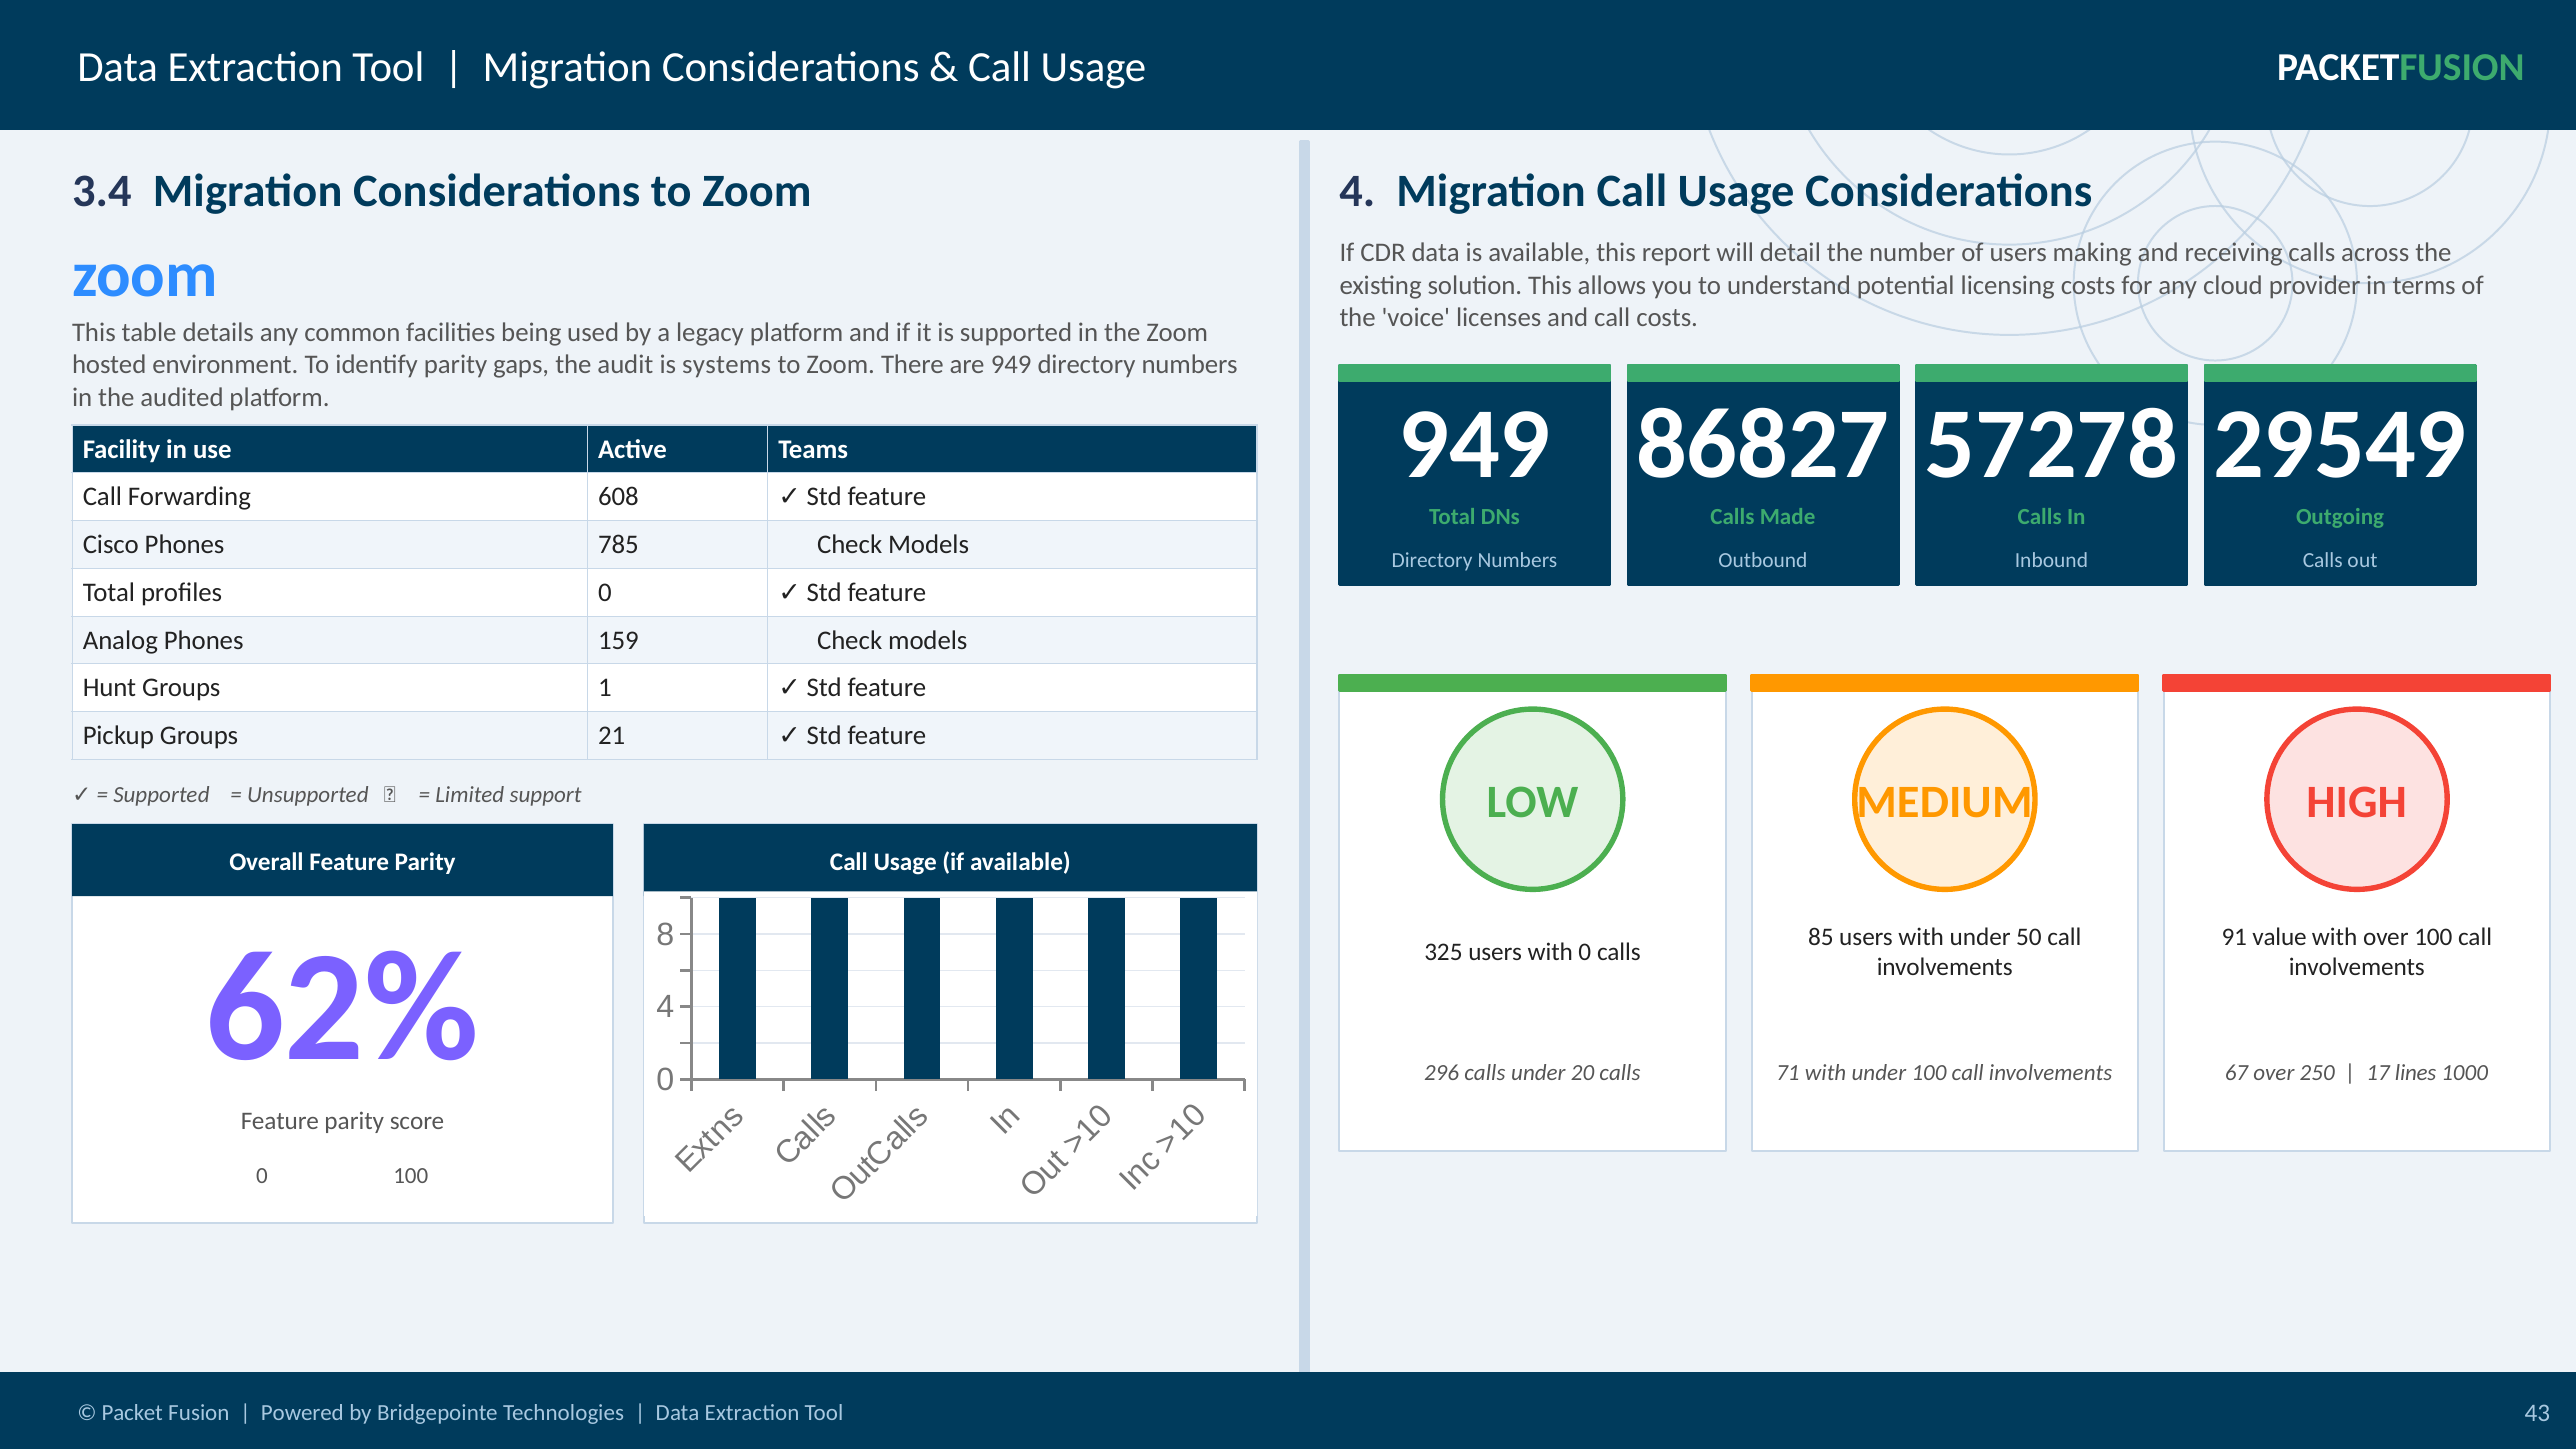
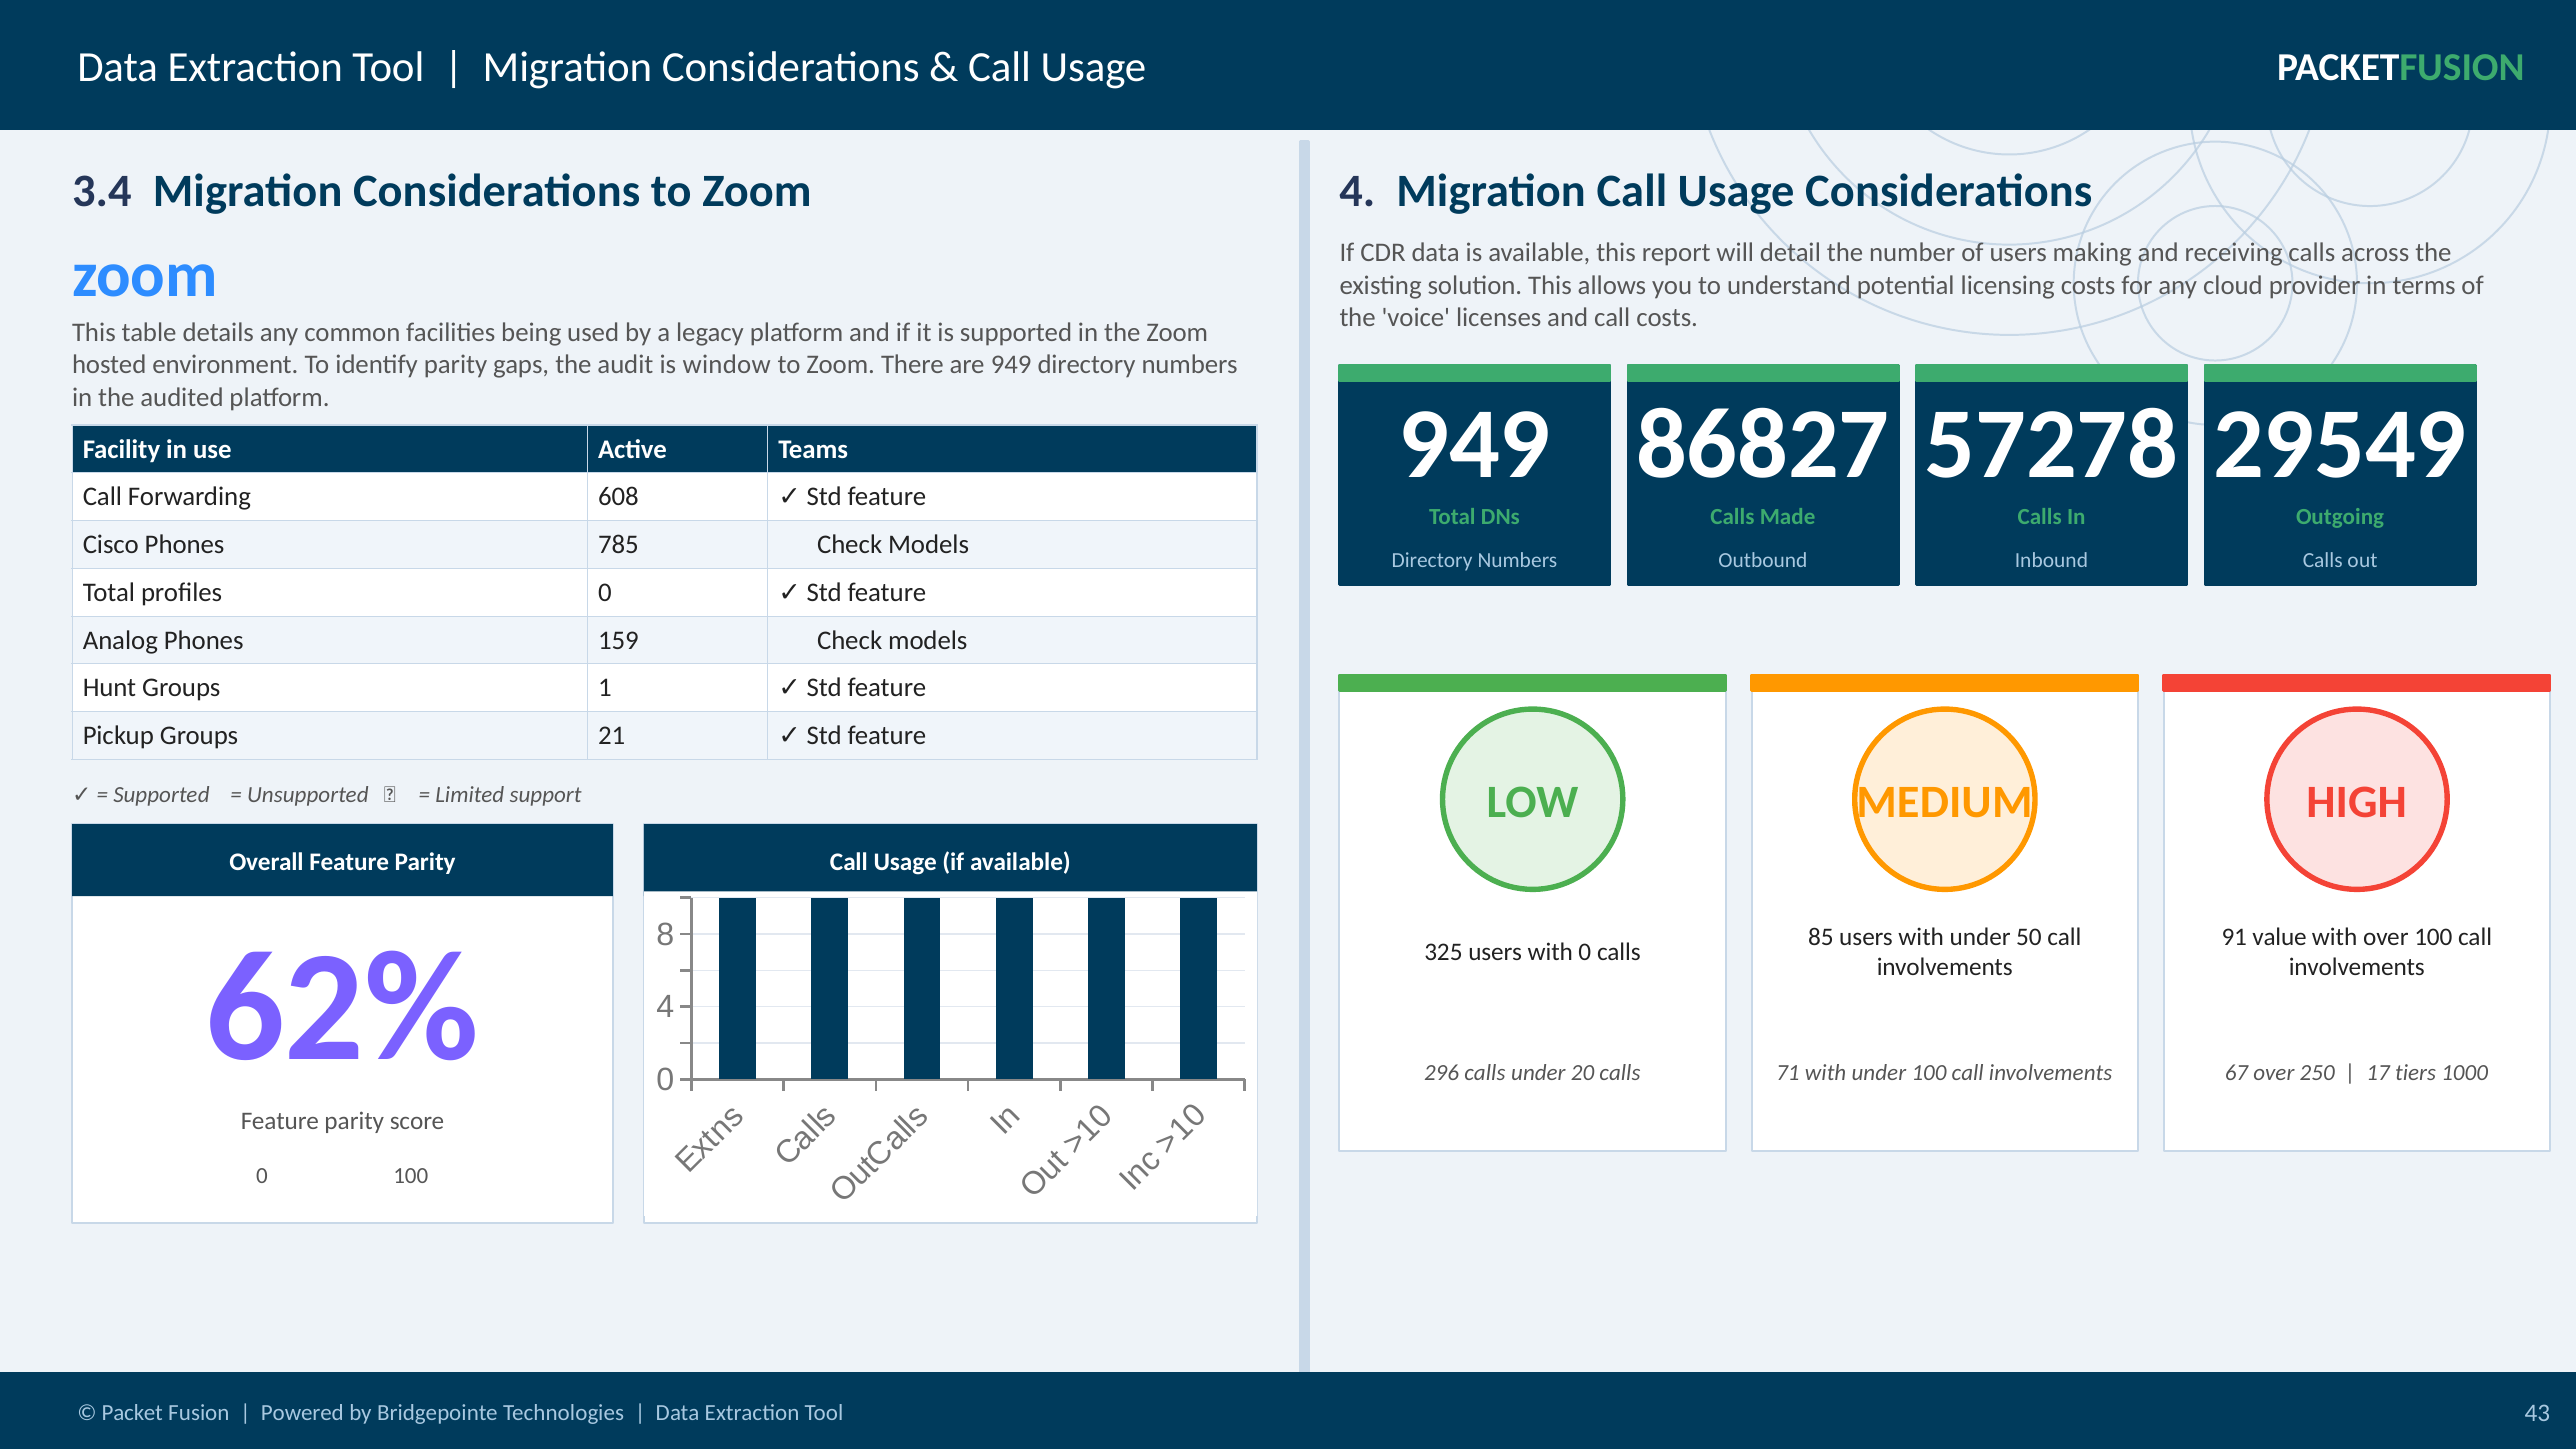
systems: systems -> window (727, 365)
lines: lines -> tiers (2416, 1073)
